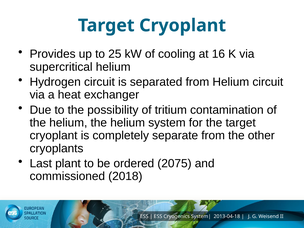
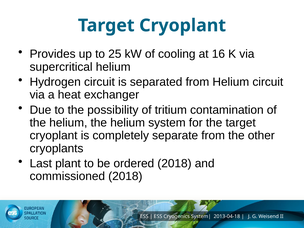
ordered 2075: 2075 -> 2018 (174, 164)
